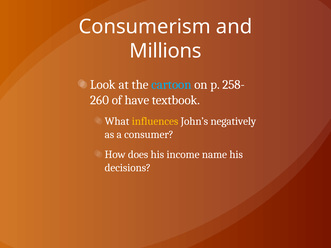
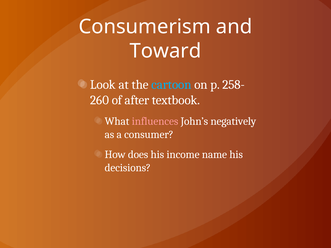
Millions: Millions -> Toward (165, 51)
have: have -> after (137, 100)
influences colour: yellow -> pink (155, 121)
